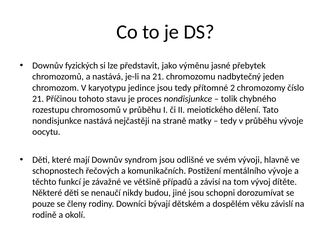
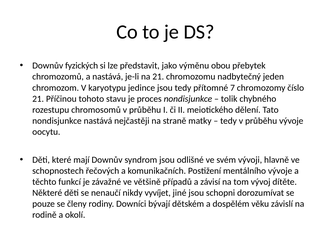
jasné: jasné -> obou (221, 66)
2: 2 -> 7 (233, 88)
budou: budou -> vyvíjet (158, 193)
